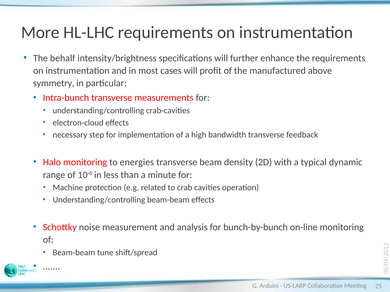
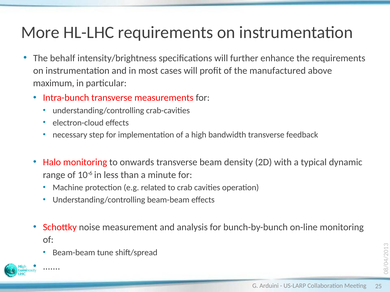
symmetry: symmetry -> maximum (54, 83)
energies: energies -> onwards (137, 163)
